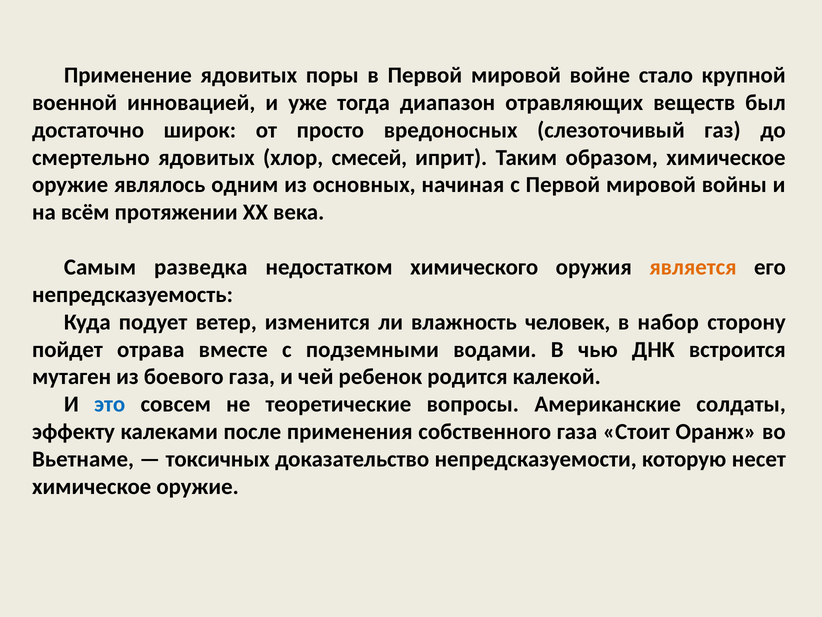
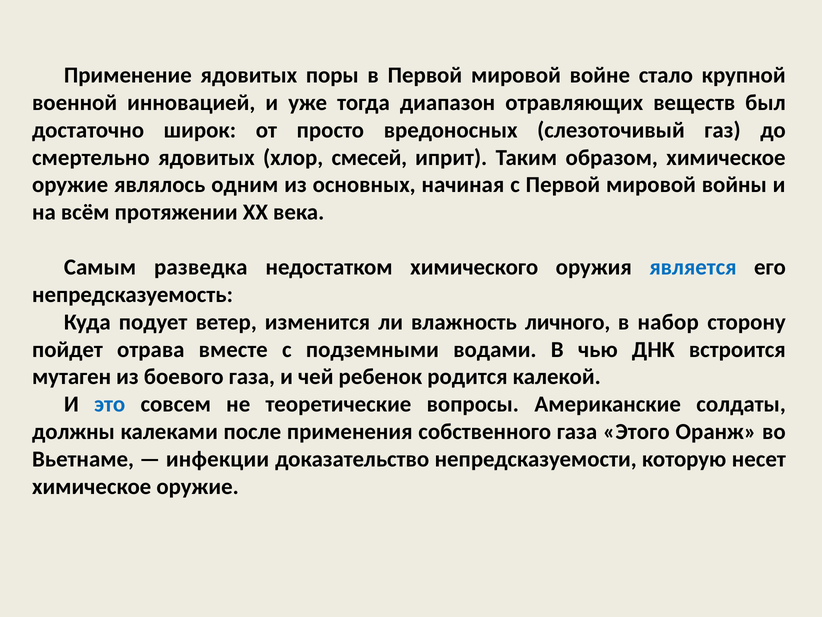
является colour: orange -> blue (693, 267)
человек: человек -> личного (568, 322)
эффекту: эффекту -> должны (73, 431)
Стоит: Стоит -> Этого (636, 431)
токсичных: токсичных -> инфекции (218, 459)
